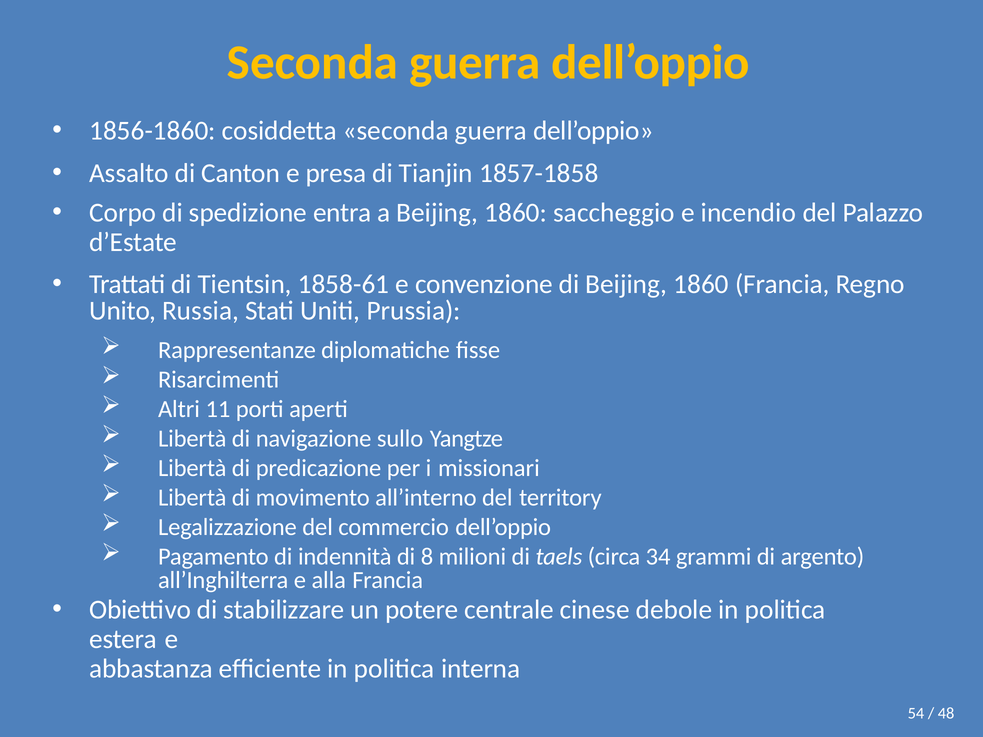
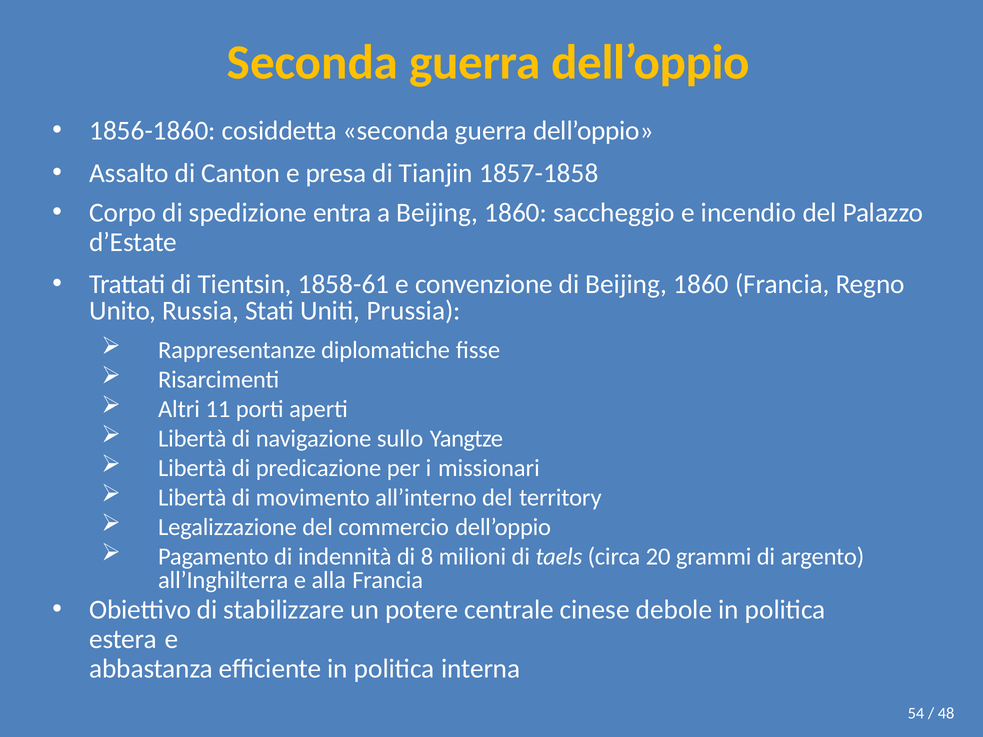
34: 34 -> 20 (658, 557)
